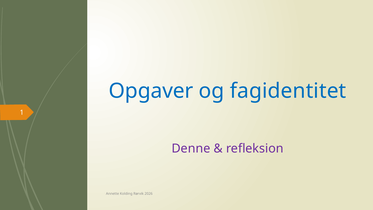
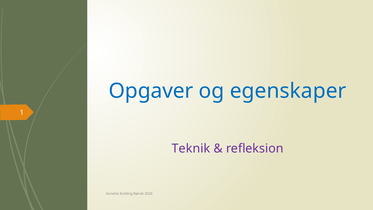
fagidentitet: fagidentitet -> egenskaper (288, 91)
Denne: Denne -> Teknik (191, 148)
